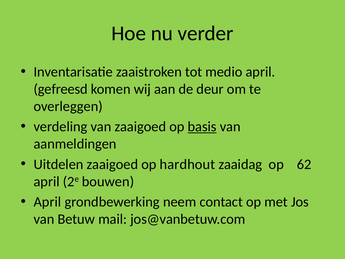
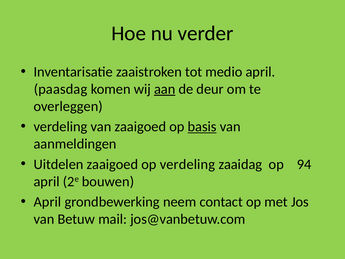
gefreesd: gefreesd -> paasdag (61, 89)
aan underline: none -> present (165, 89)
op hardhout: hardhout -> verdeling (187, 164)
62: 62 -> 94 (304, 164)
